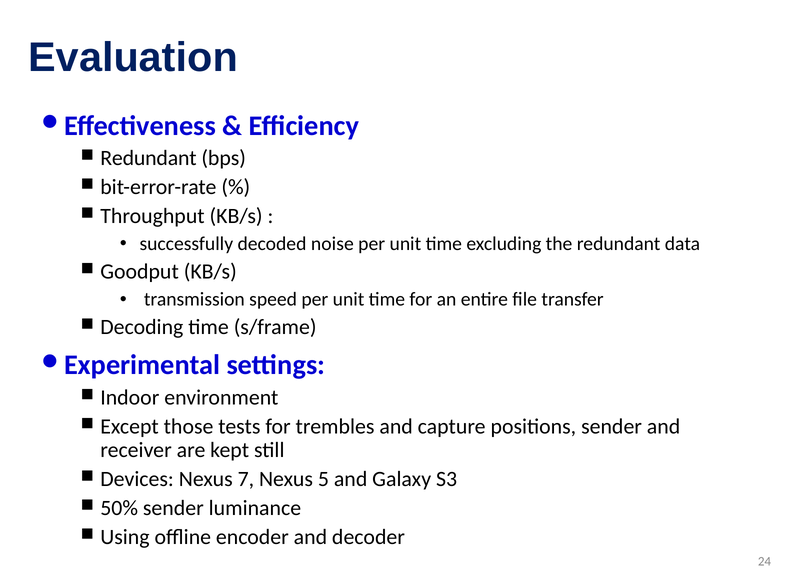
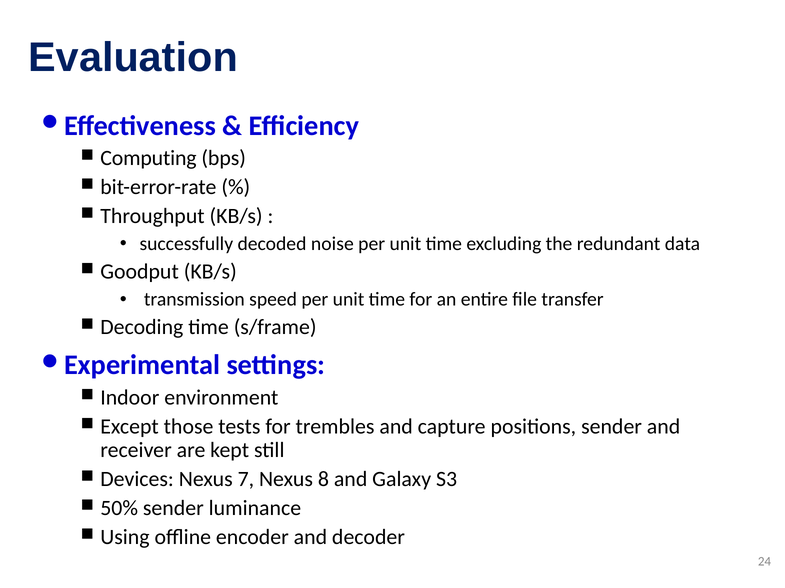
Redundant: Redundant -> Computing (148, 158)
5: 5 -> 8 (323, 480)
